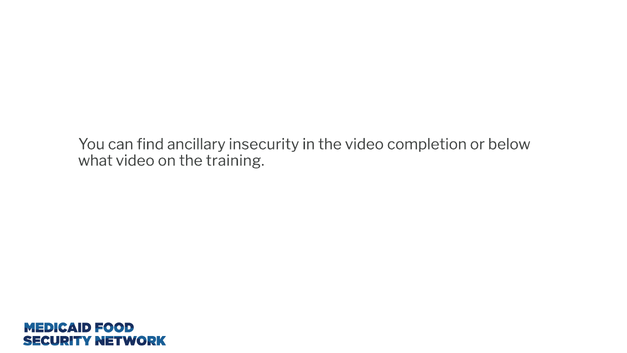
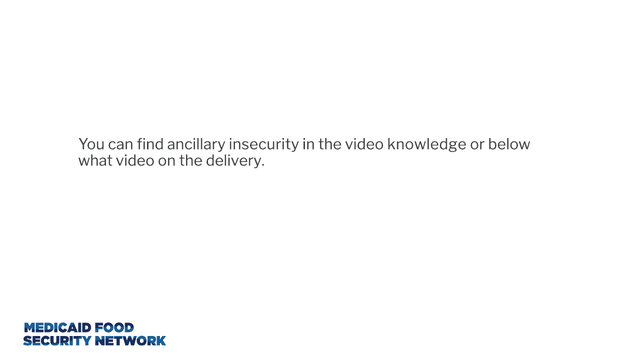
completion: completion -> knowledge (427, 144)
training: training -> delivery (235, 161)
